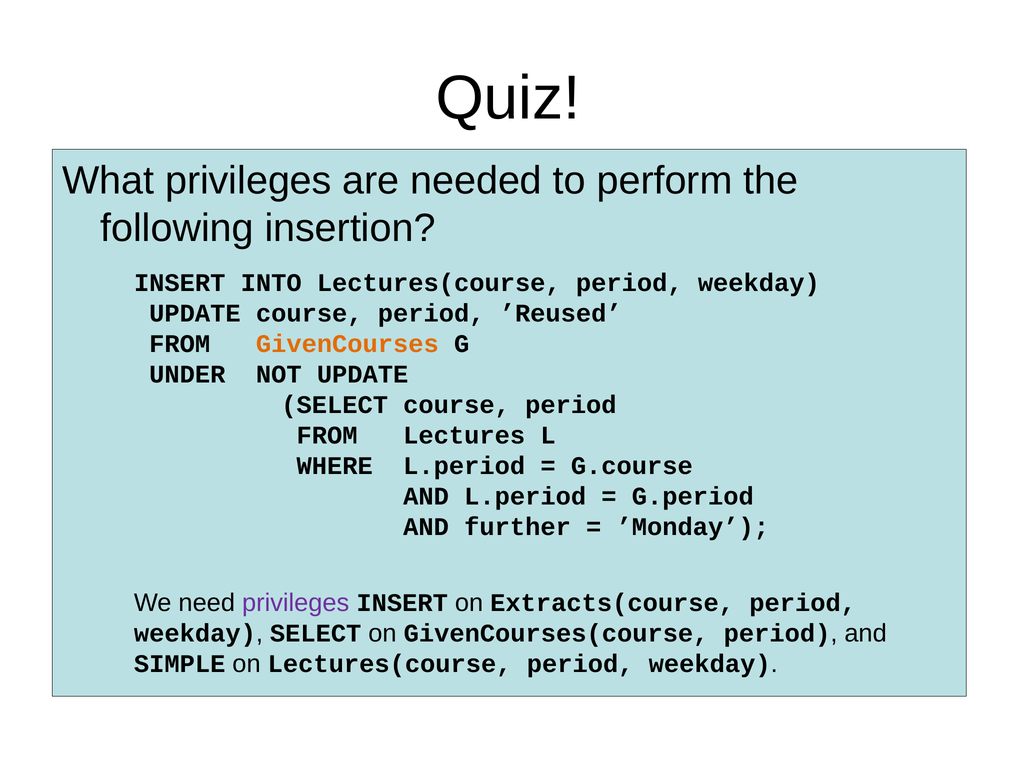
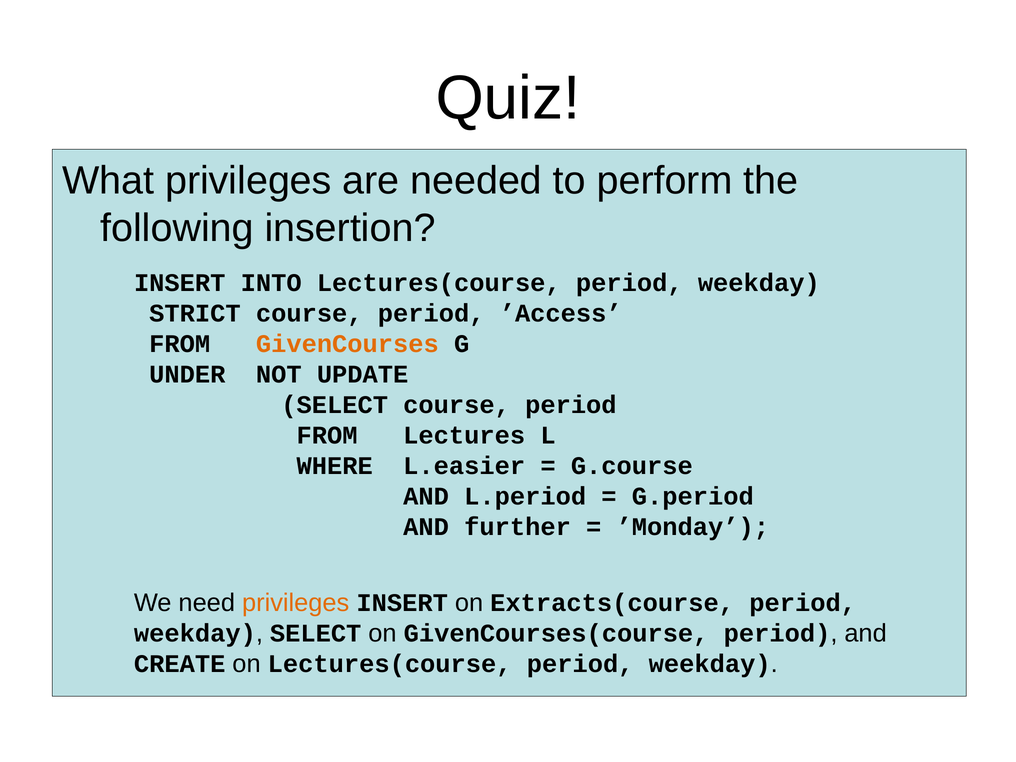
UPDATE: UPDATE -> STRICT (195, 313)
’Reused: ’Reused -> ’Access (561, 313)
WHERE L.period: L.period -> L.easier (464, 466)
privileges colour: purple -> orange (296, 603)
SIMPLE: SIMPLE -> CREATE (180, 664)
